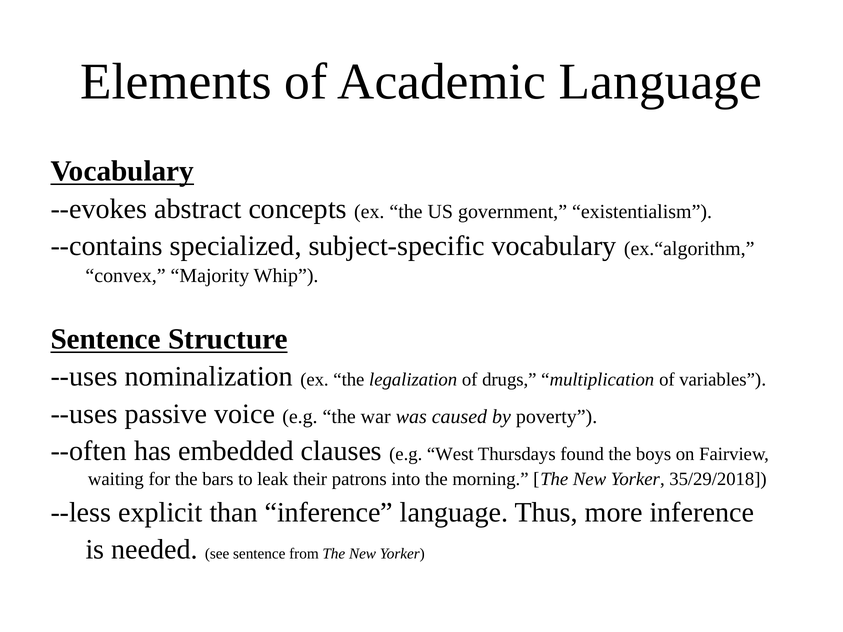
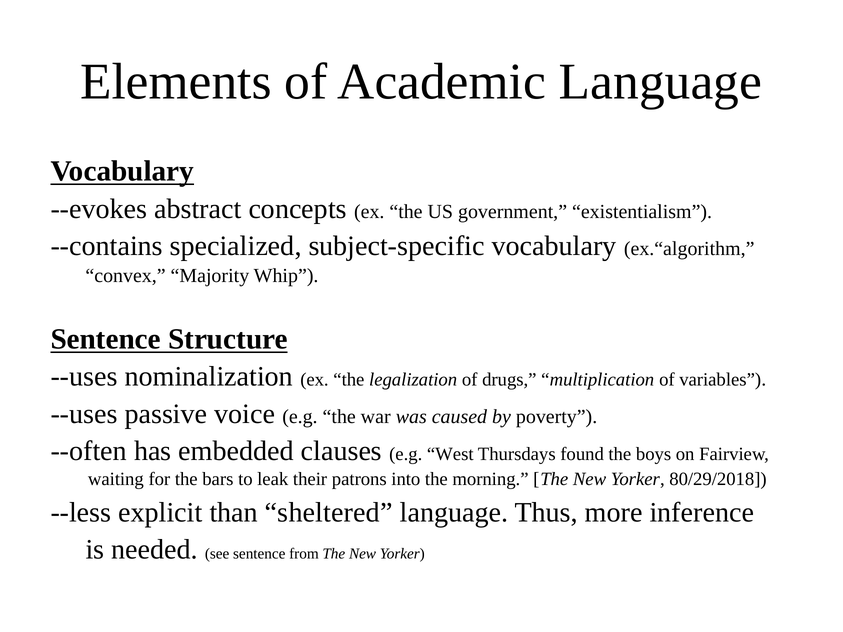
35/29/2018: 35/29/2018 -> 80/29/2018 (718, 479)
than inference: inference -> sheltered (329, 513)
